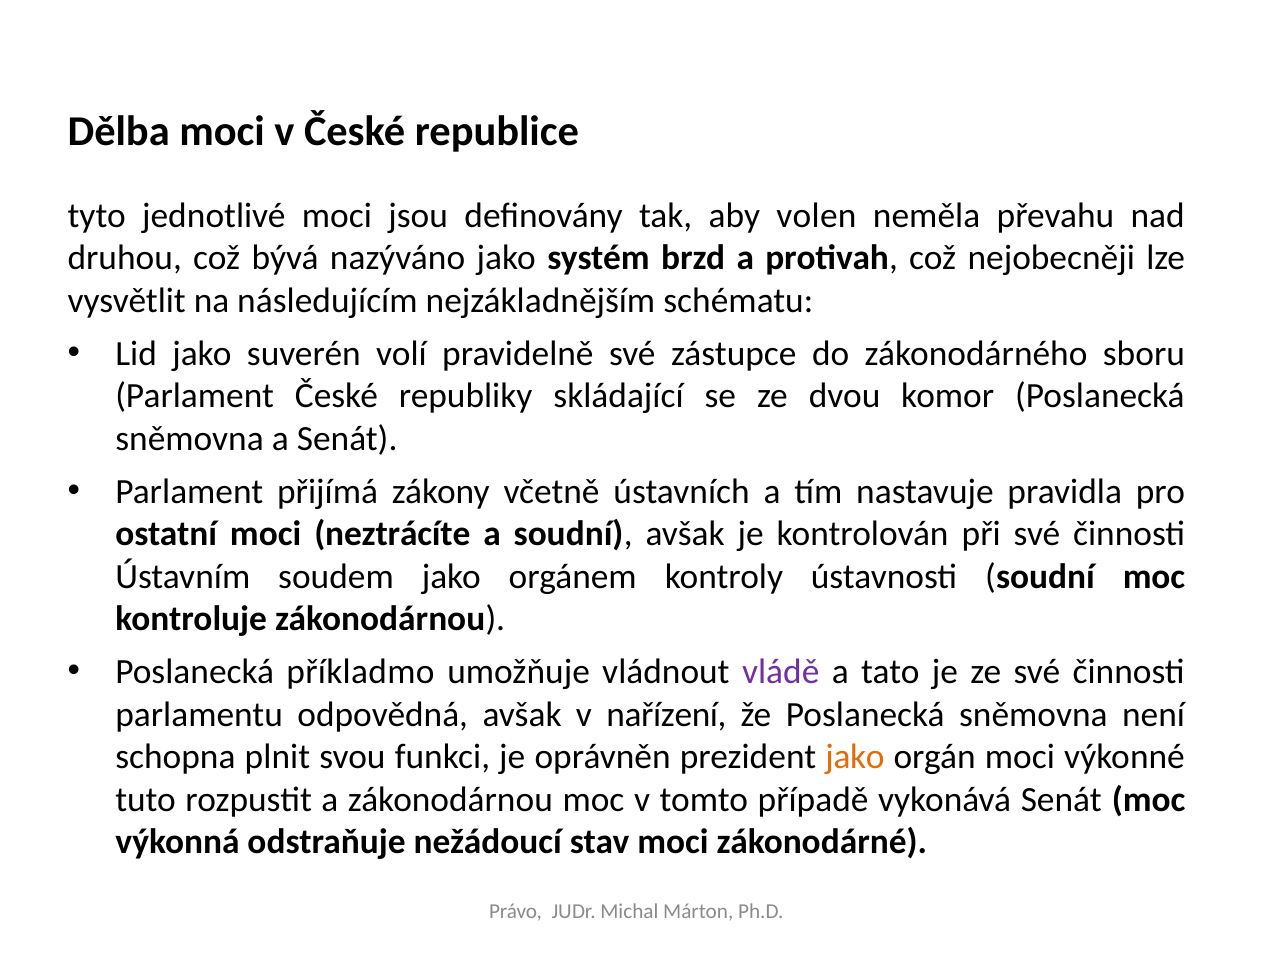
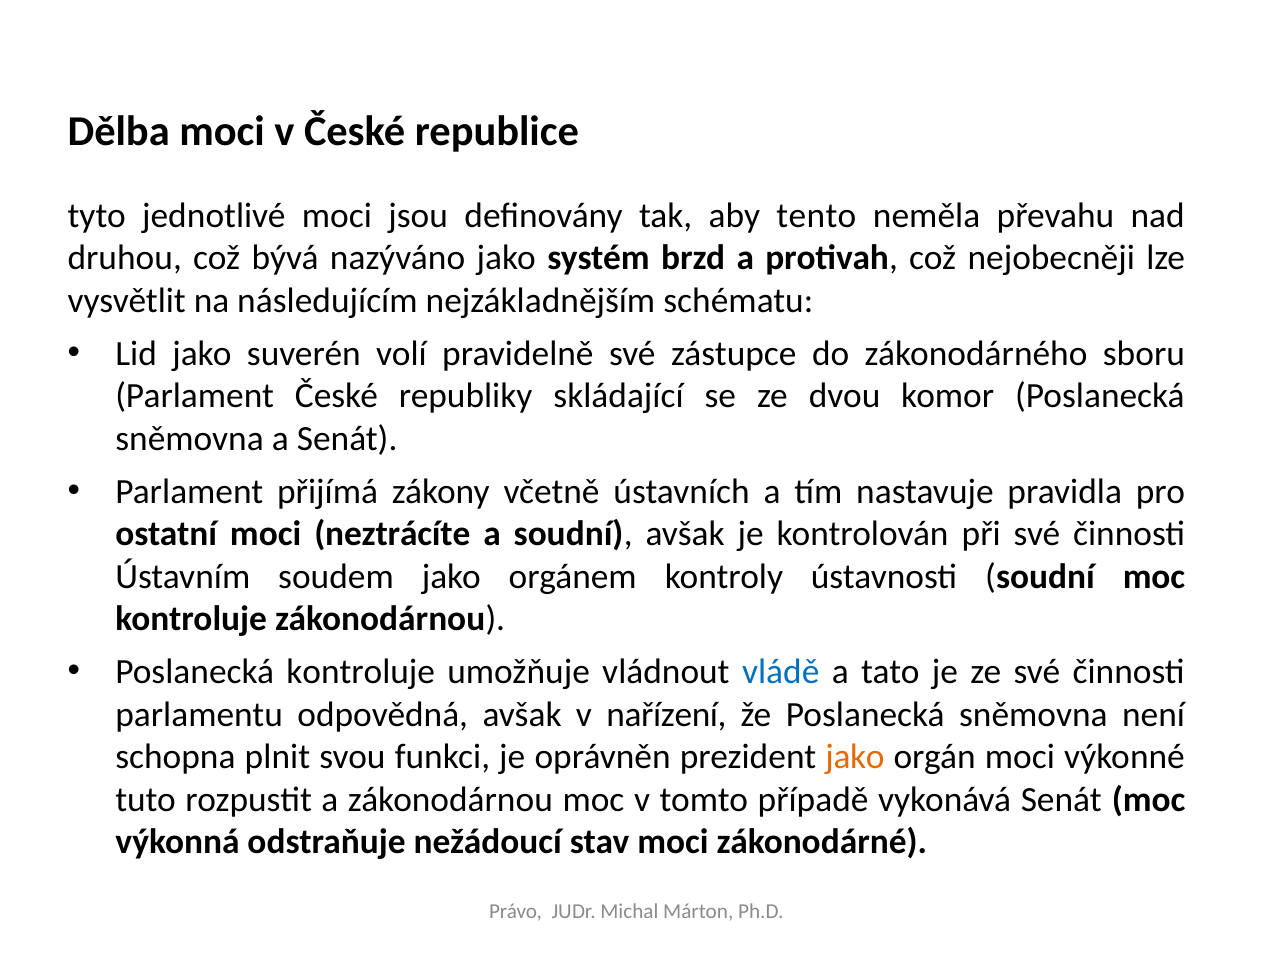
volen: volen -> tento (816, 216)
Poslanecká příkladmo: příkladmo -> kontroluje (361, 672)
vládě colour: purple -> blue (781, 672)
